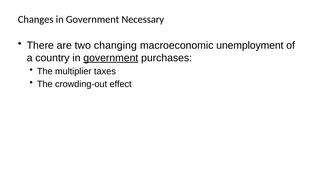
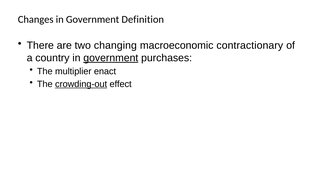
Necessary: Necessary -> Definition (143, 19)
unemployment: unemployment -> contractionary (250, 45)
taxes: taxes -> enact (105, 71)
crowding-out underline: none -> present (81, 84)
